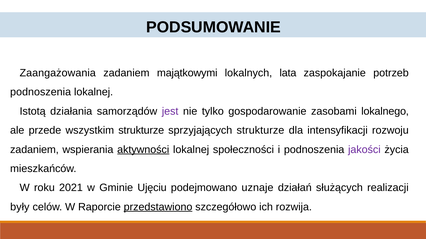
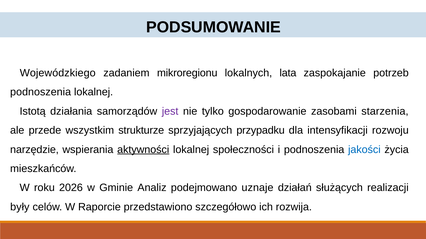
Zaangażowania: Zaangażowania -> Wojewódzkiego (58, 73)
majątkowymi: majątkowymi -> mikroregionu (187, 73)
lokalnego: lokalnego -> starzenia (385, 112)
sprzyjających strukturze: strukturze -> przypadku (261, 131)
zadaniem: zadaniem -> narzędzie (34, 150)
jakości colour: purple -> blue (364, 150)
2021: 2021 -> 2026 (71, 188)
Ujęciu: Ujęciu -> Analiz (152, 188)
przedstawiono underline: present -> none (158, 207)
